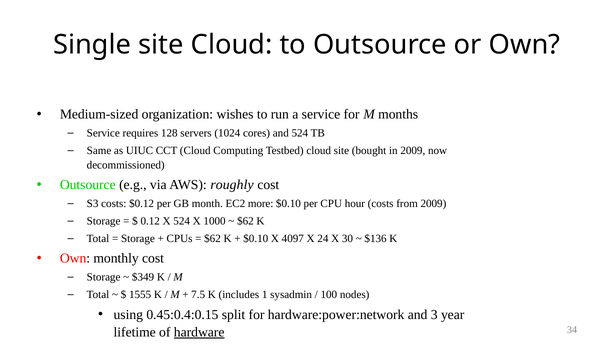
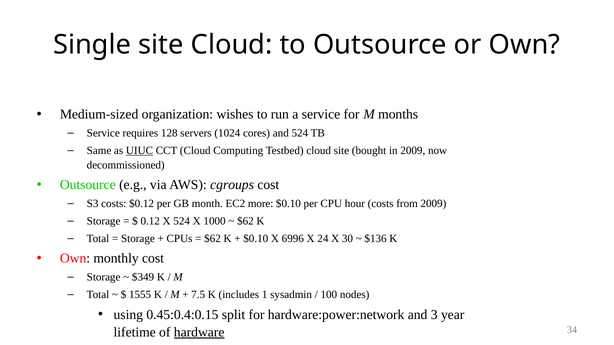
UIUC underline: none -> present (140, 151)
roughly: roughly -> cgroups (232, 185)
4097: 4097 -> 6996 (293, 239)
